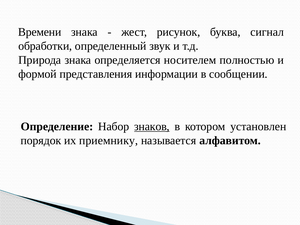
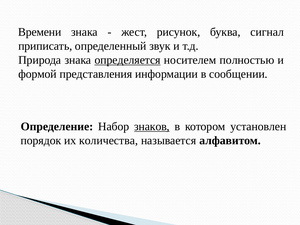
обработки: обработки -> приписать (45, 46)
определяется underline: none -> present (128, 60)
приемнику: приемнику -> количества (109, 140)
